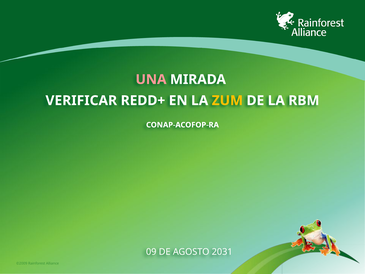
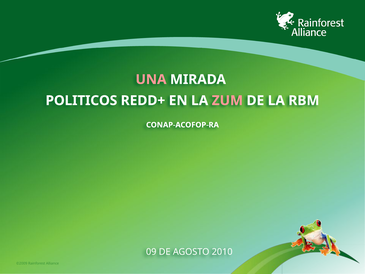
VERIFICAR: VERIFICAR -> POLITICOS (81, 100)
ZUM colour: yellow -> pink (227, 100)
2031: 2031 -> 2010 (222, 252)
